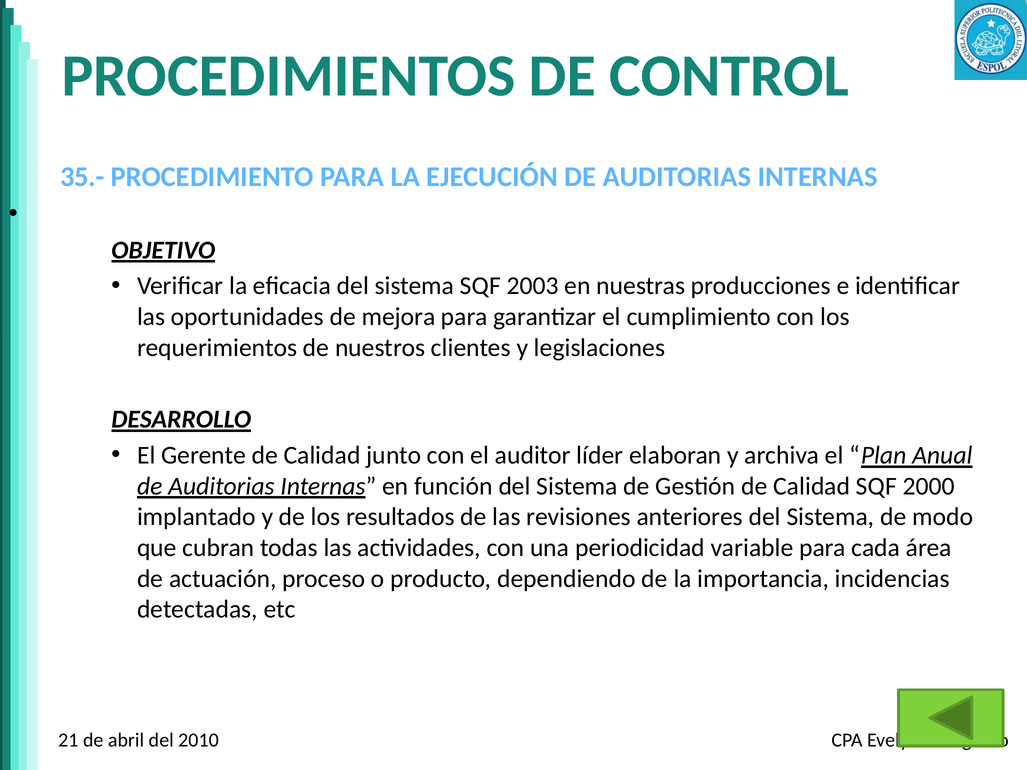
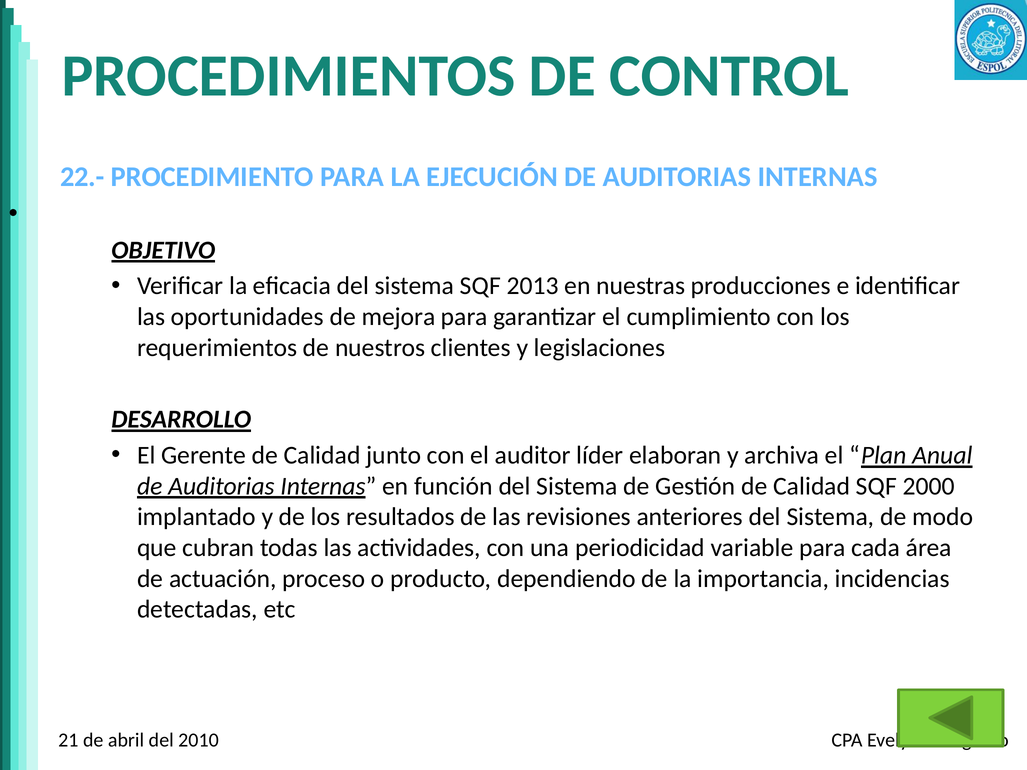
35.-: 35.- -> 22.- (82, 177)
2003: 2003 -> 2013 (533, 286)
